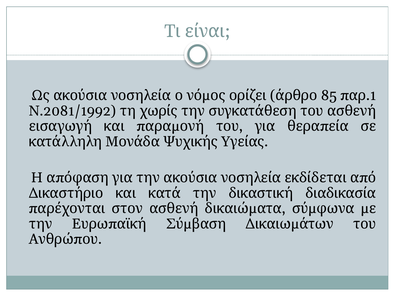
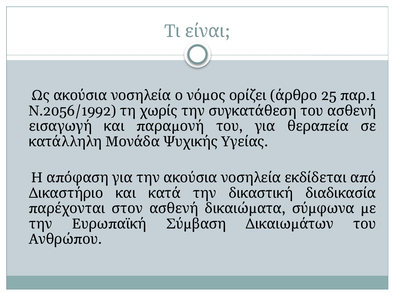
85: 85 -> 25 (329, 96)
Ν.2081/1992: Ν.2081/1992 -> Ν.2056/1992 (72, 111)
